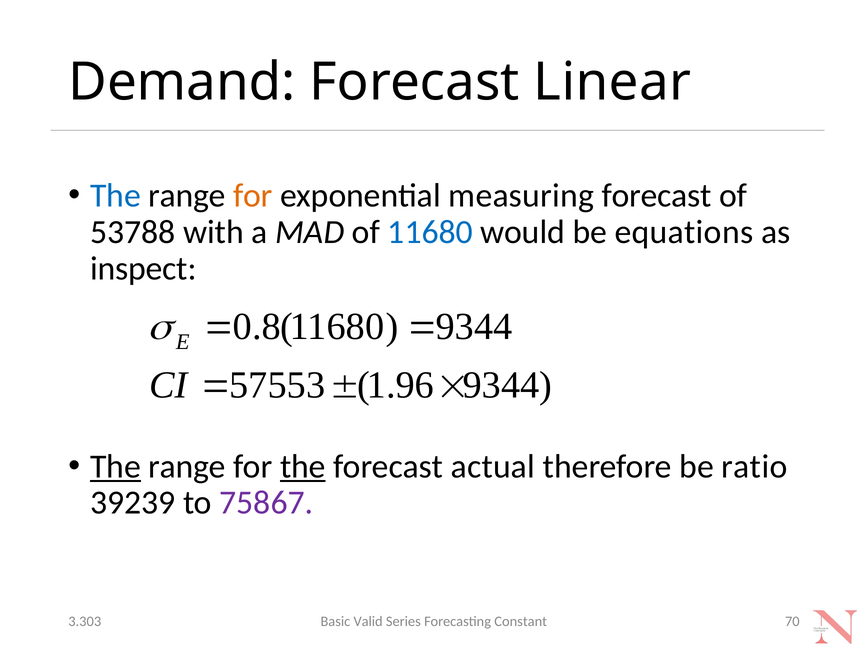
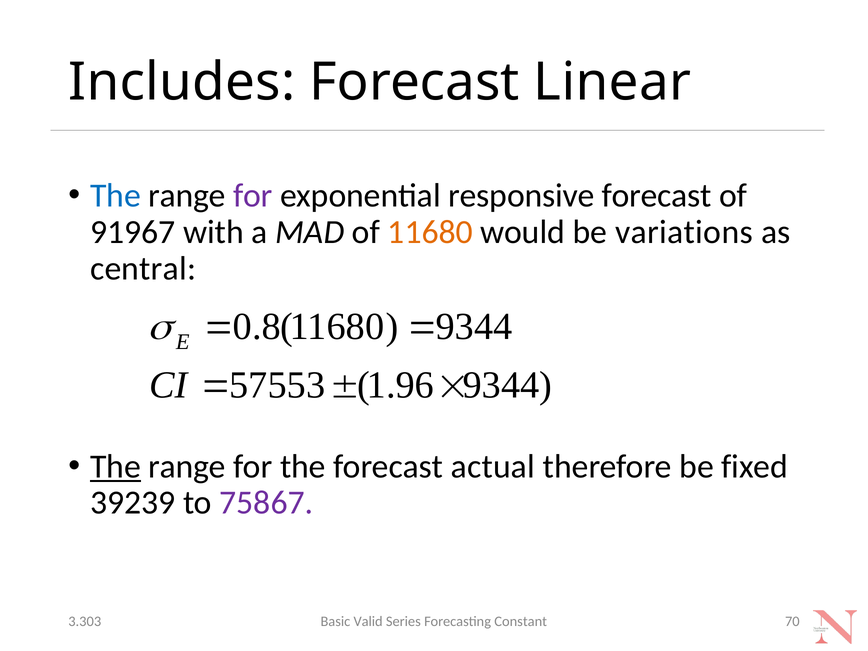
Demand: Demand -> Includes (182, 82)
for colour: orange -> purple (253, 196)
measuring: measuring -> responsive (521, 196)
53788: 53788 -> 91967 (133, 232)
11680 colour: blue -> orange (430, 232)
equations: equations -> variations (684, 232)
inspect: inspect -> central (143, 268)
the underline: present -> none (303, 466)
ratio: ratio -> fixed (755, 466)
